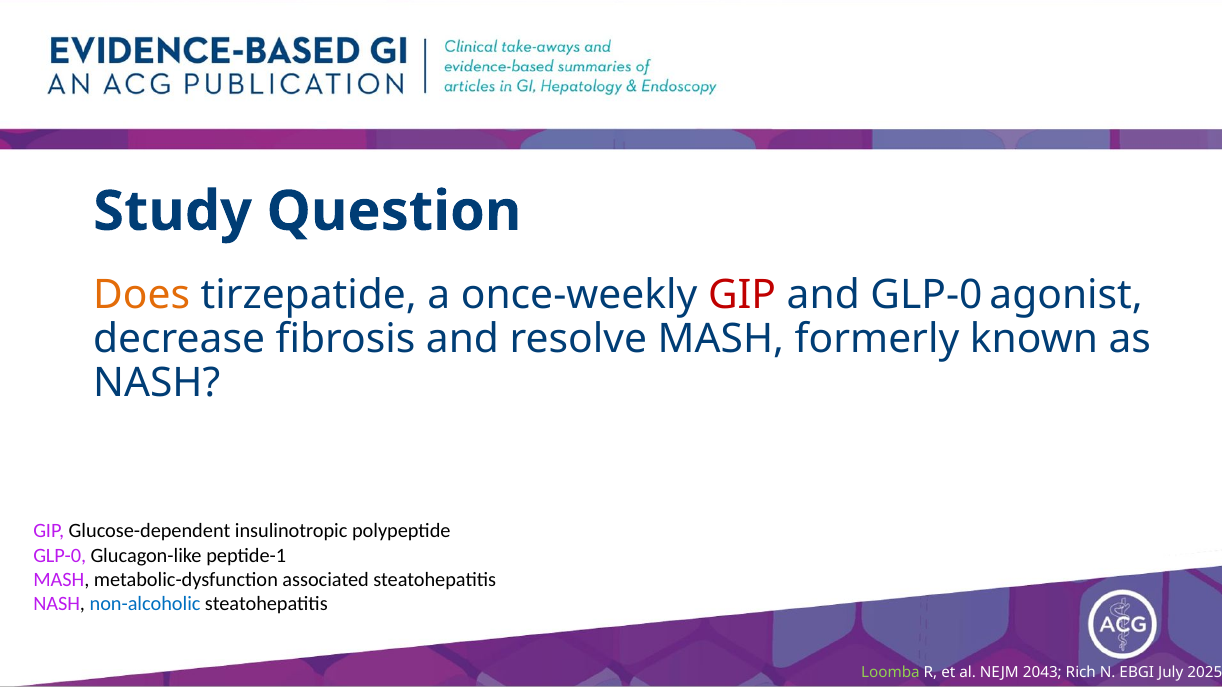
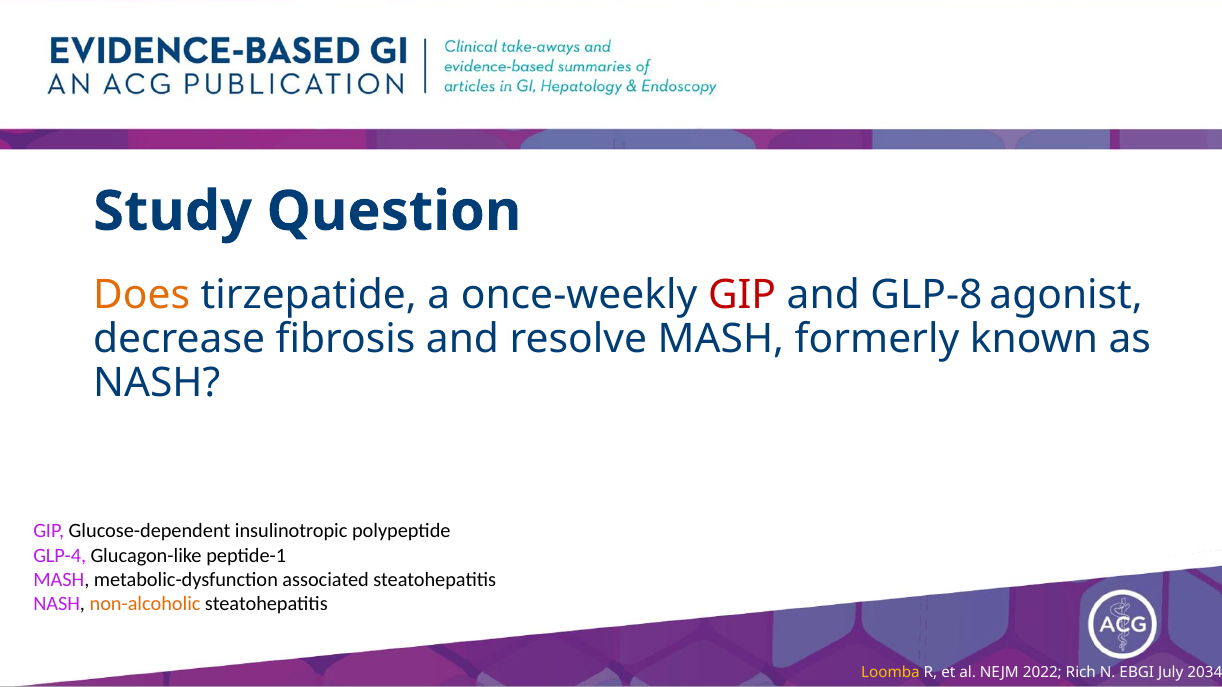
and GLP-0: GLP-0 -> GLP-8 (926, 295)
GLP-0: GLP-0 -> GLP-4 (60, 556)
non-alcoholic colour: blue -> orange (145, 605)
Loomba colour: light green -> yellow (890, 672)
2043: 2043 -> 2022 (1042, 672)
2025: 2025 -> 2034 (1205, 672)
